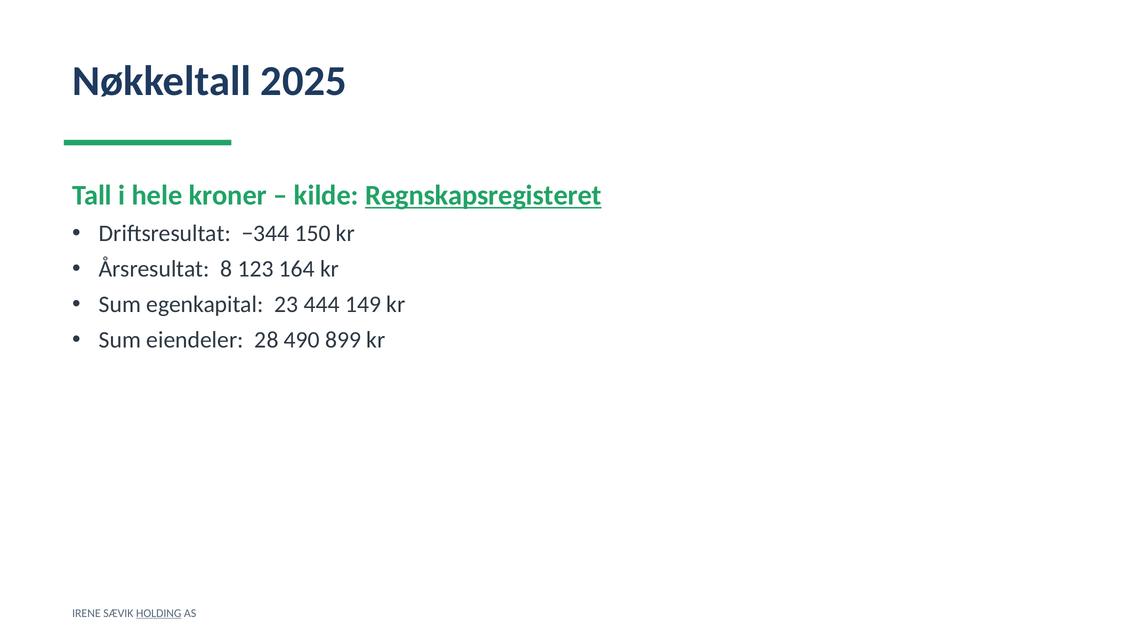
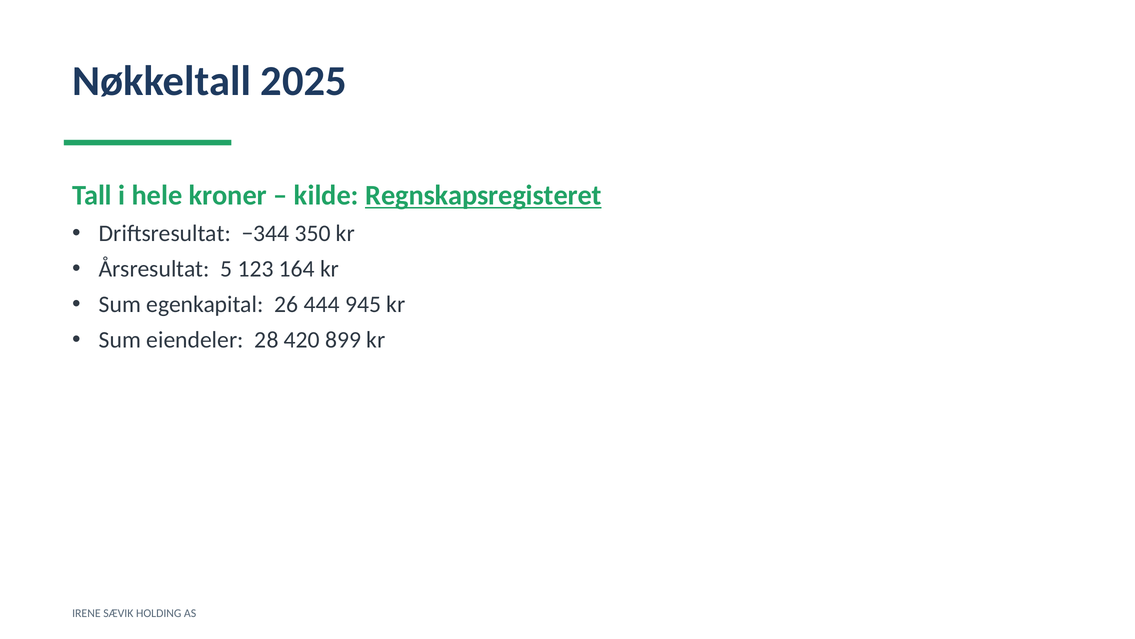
150: 150 -> 350 (313, 233)
8: 8 -> 5 (226, 269)
23: 23 -> 26 (286, 304)
149: 149 -> 945 (363, 304)
490: 490 -> 420 (302, 340)
HOLDING underline: present -> none (159, 613)
